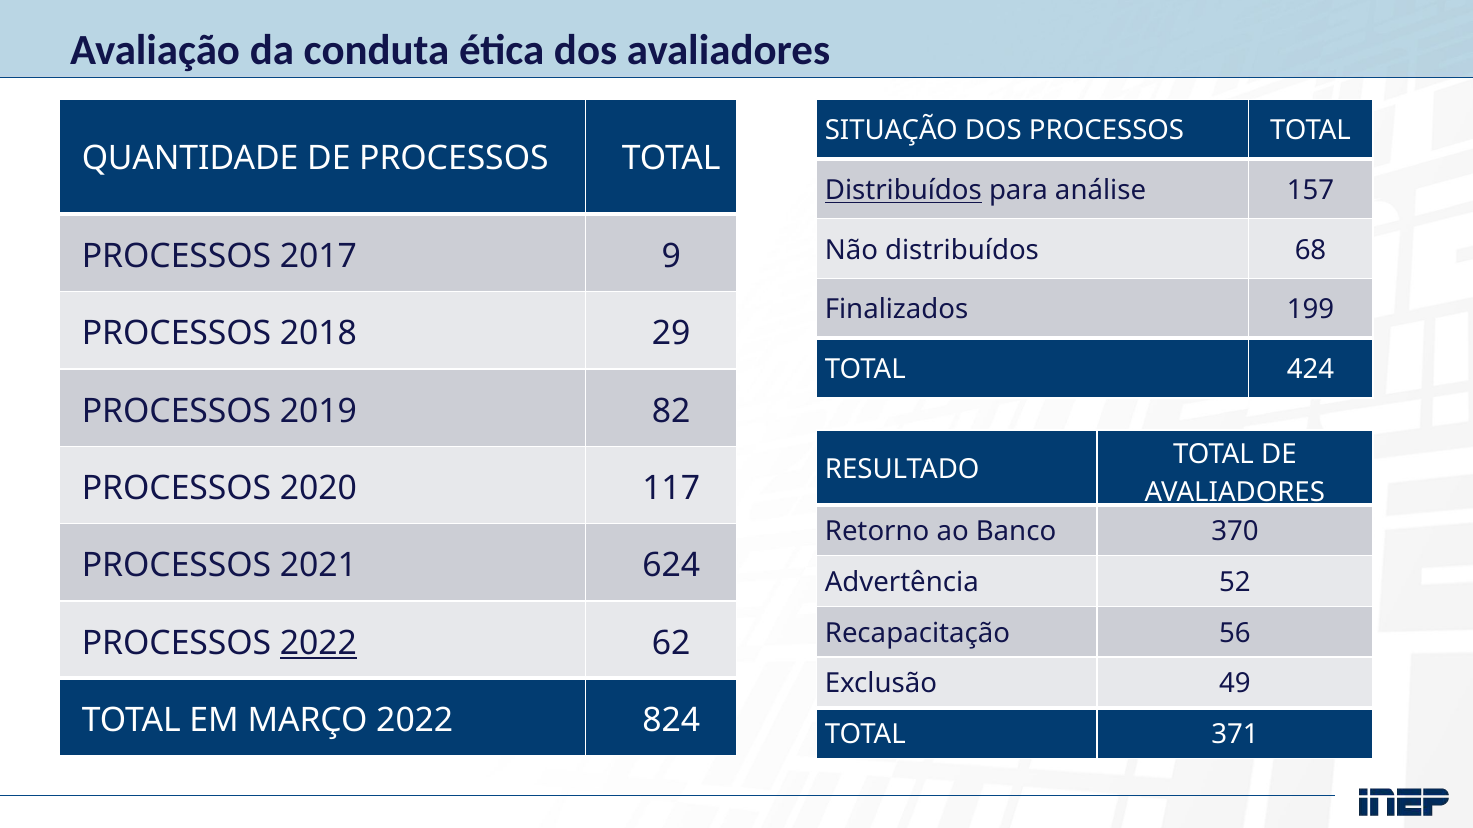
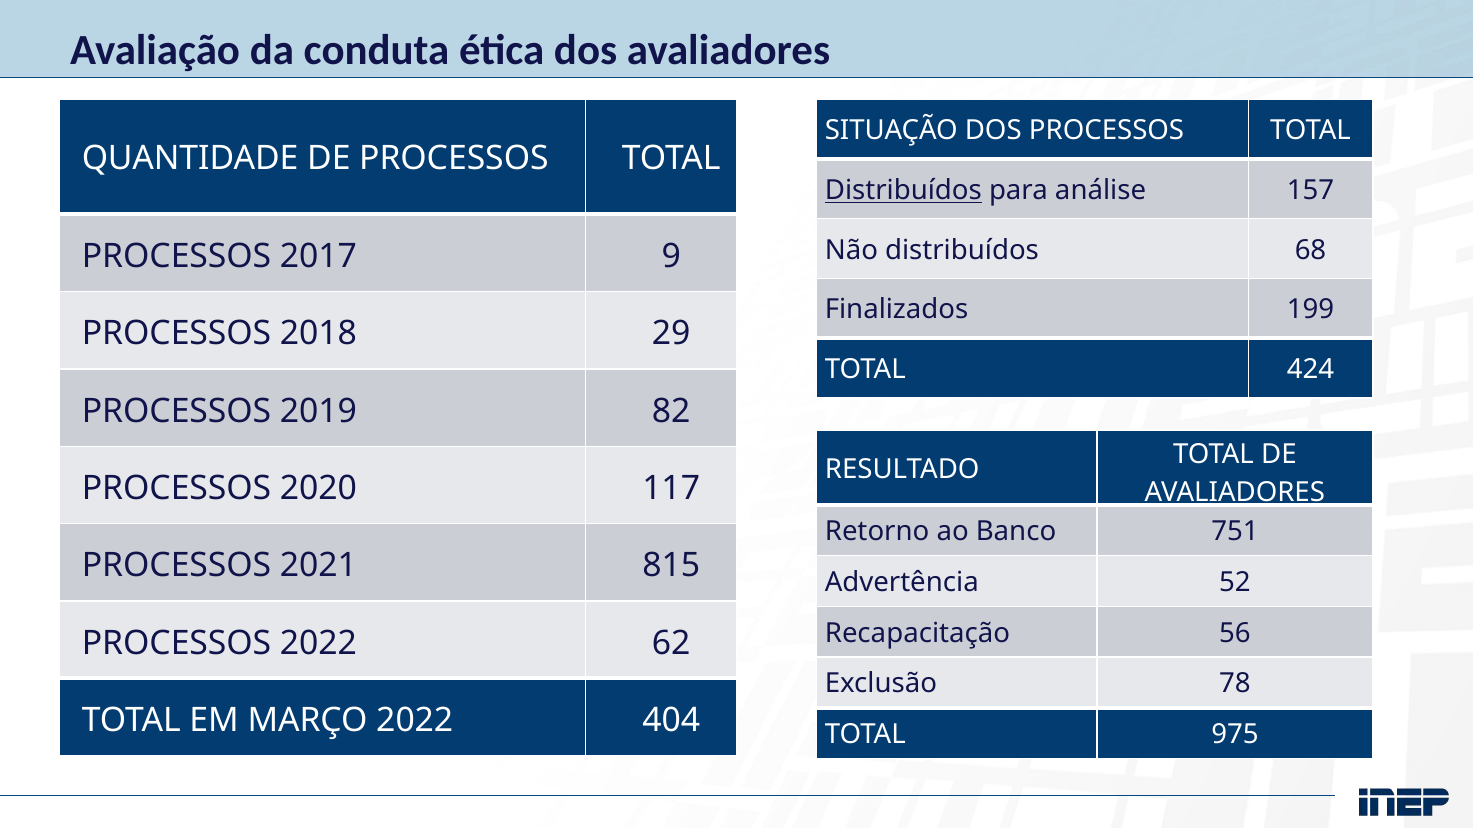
370: 370 -> 751 (1235, 532)
624: 624 -> 815 (671, 566)
2022 underline: present -> none (318, 643)
49: 49 -> 78 (1235, 684)
824: 824 -> 404 (671, 721)
371: 371 -> 975 (1235, 735)
